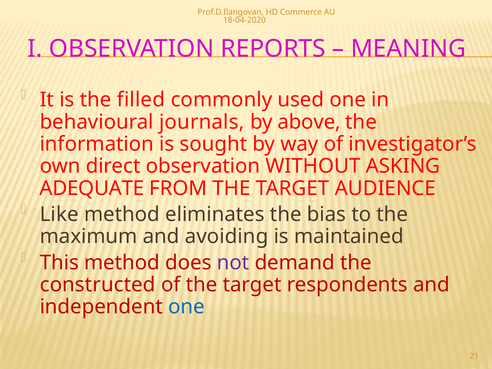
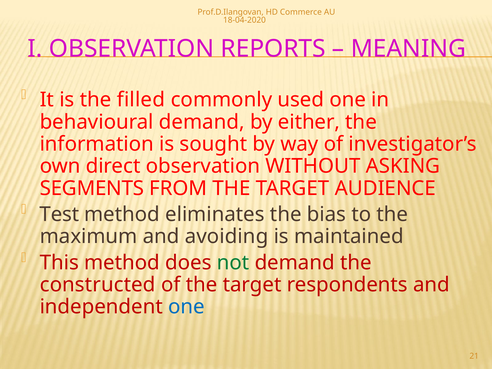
behavioural journals: journals -> demand (202, 122)
above: above -> either (309, 122)
ADEQUATE: ADEQUATE -> SEGMENTS (92, 188)
Like: Like -> Test (59, 214)
not colour: purple -> green (233, 263)
